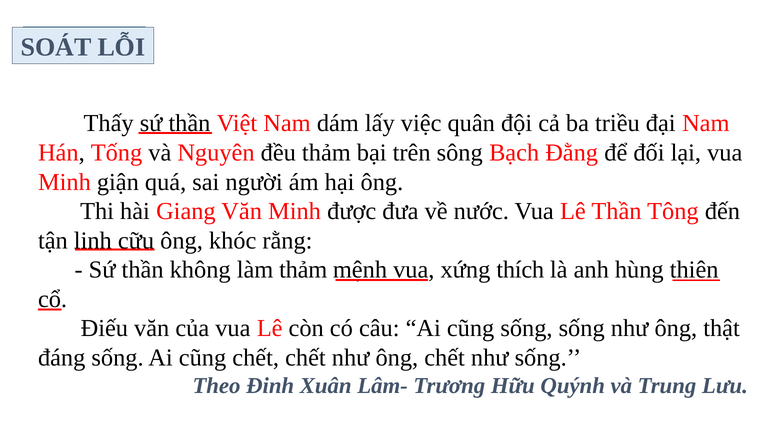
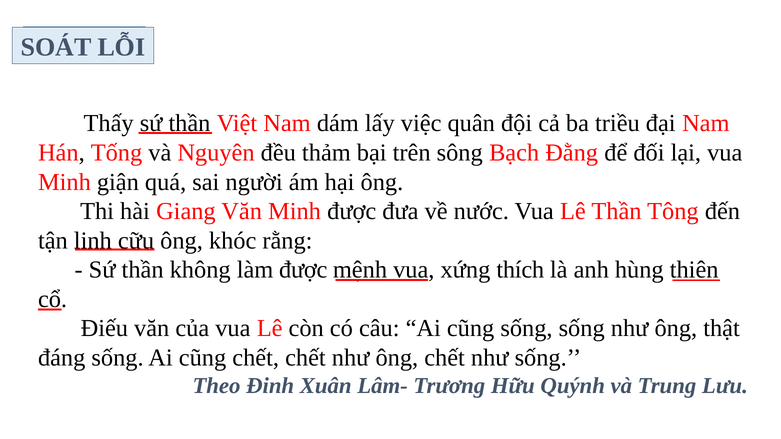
làm thảm: thảm -> được (303, 270)
